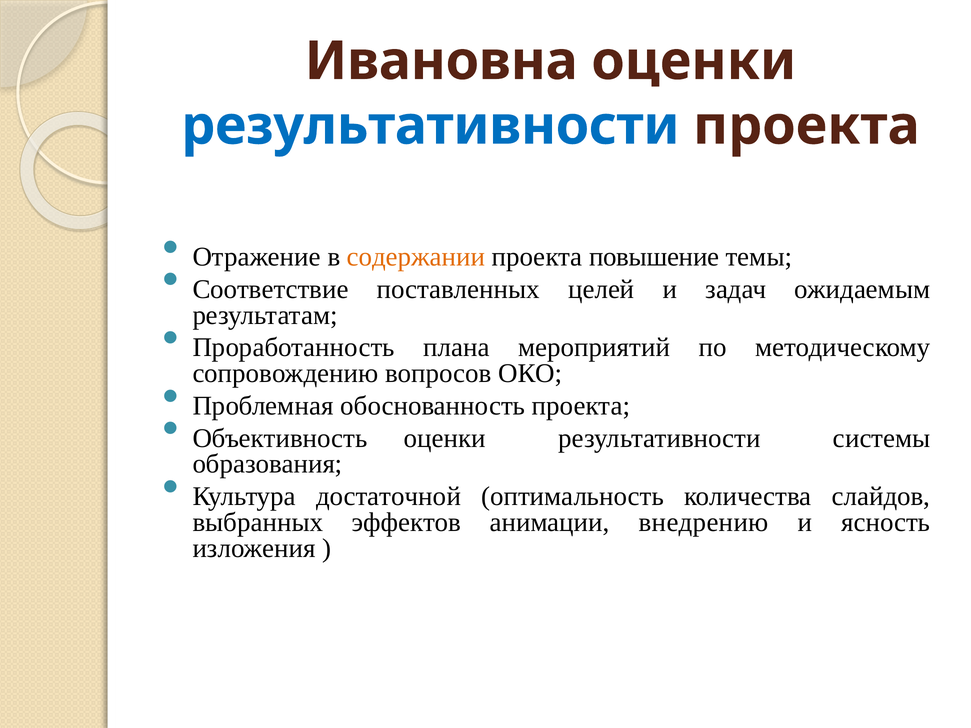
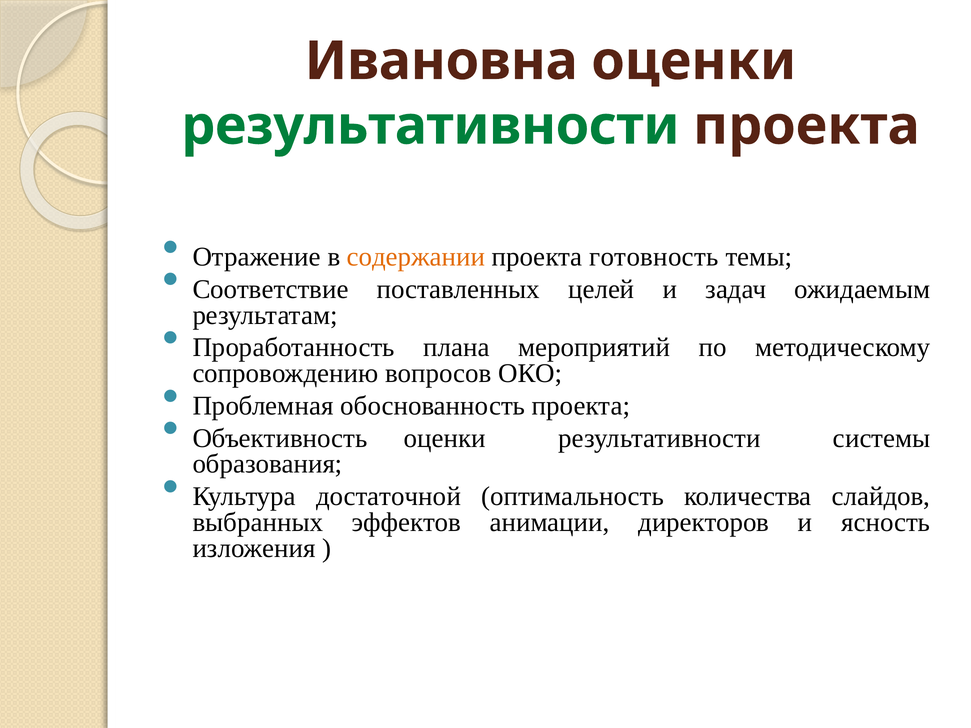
результативности colour: blue -> green (430, 126)
повышение: повышение -> готовность (654, 257)
внедрению: внедрению -> директоров (704, 523)
